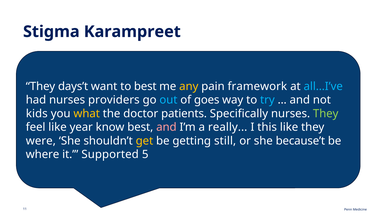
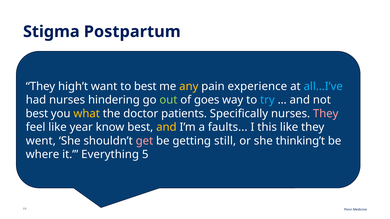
Karampreet: Karampreet -> Postpartum (132, 32)
days’t: days’t -> high’t (73, 86)
framework: framework -> experience (257, 86)
providers: providers -> hindering (114, 100)
out colour: light blue -> light green (168, 100)
kids: kids -> best (37, 114)
They colour: light green -> pink (326, 114)
and colour: pink -> yellow (166, 127)
really: really -> faults (228, 127)
were: were -> went (41, 141)
get colour: yellow -> pink (144, 141)
because’t: because’t -> thinking’t (300, 141)
Supported: Supported -> Everything (110, 155)
